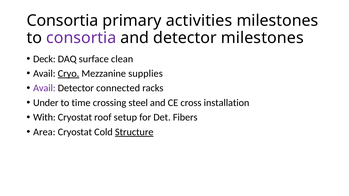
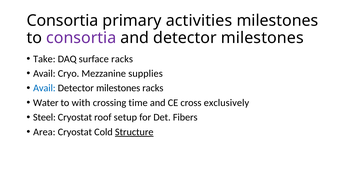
Deck: Deck -> Take (44, 59)
surface clean: clean -> racks (122, 59)
Cryo underline: present -> none (69, 74)
Avail colour: purple -> blue (44, 88)
connected: connected -> milestones (118, 88)
Under: Under -> Water (46, 103)
time: time -> with (81, 103)
steel: steel -> time (138, 103)
installation: installation -> exclusively (226, 103)
With: With -> Steel (44, 118)
